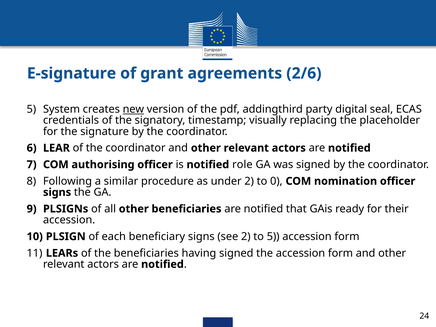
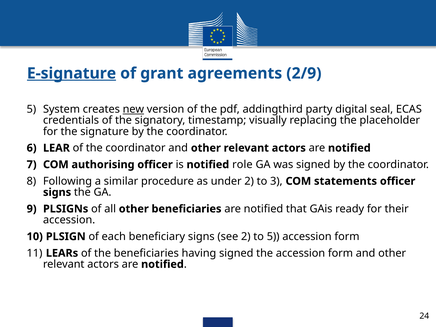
E-signature underline: none -> present (72, 73)
2/6: 2/6 -> 2/9 (304, 73)
0: 0 -> 3 (276, 181)
nomination: nomination -> statements (346, 181)
